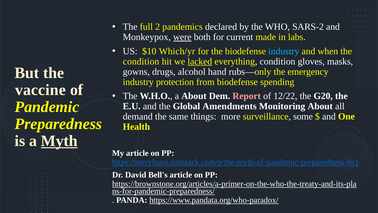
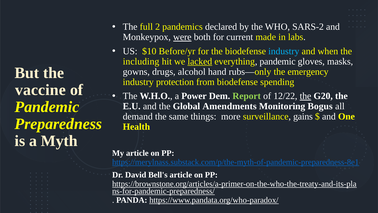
Which/yr: Which/yr -> Before/yr (177, 51)
condition: condition -> including (141, 61)
everything condition: condition -> pandemic (278, 61)
a About: About -> Power (194, 96)
Report colour: pink -> light green (247, 96)
the underline: none -> present (305, 96)
Monitoring About: About -> Bogus (320, 106)
some: some -> gains (303, 116)
Myth underline: present -> none (59, 141)
